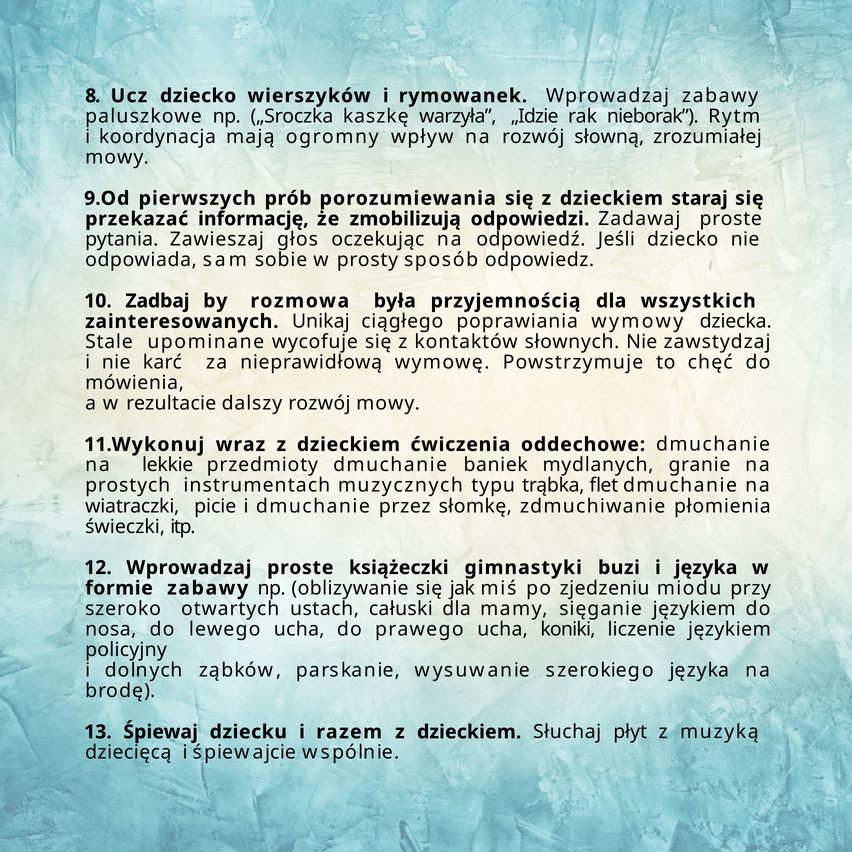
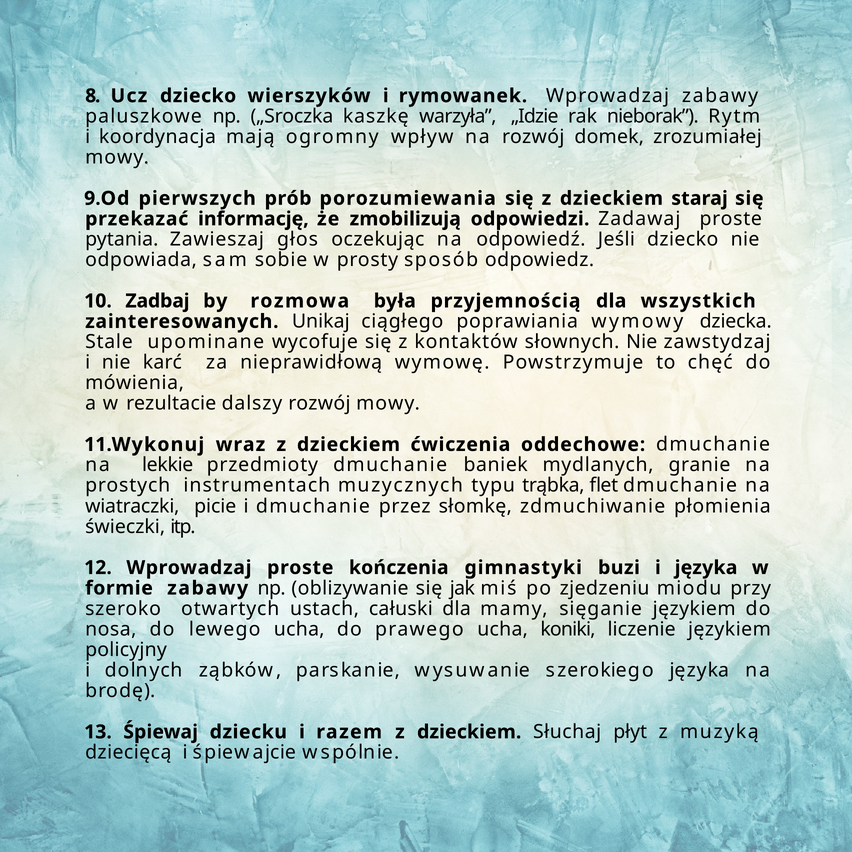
słowną: słowną -> domek (609, 137)
książeczki: książeczki -> kończenia (399, 568)
